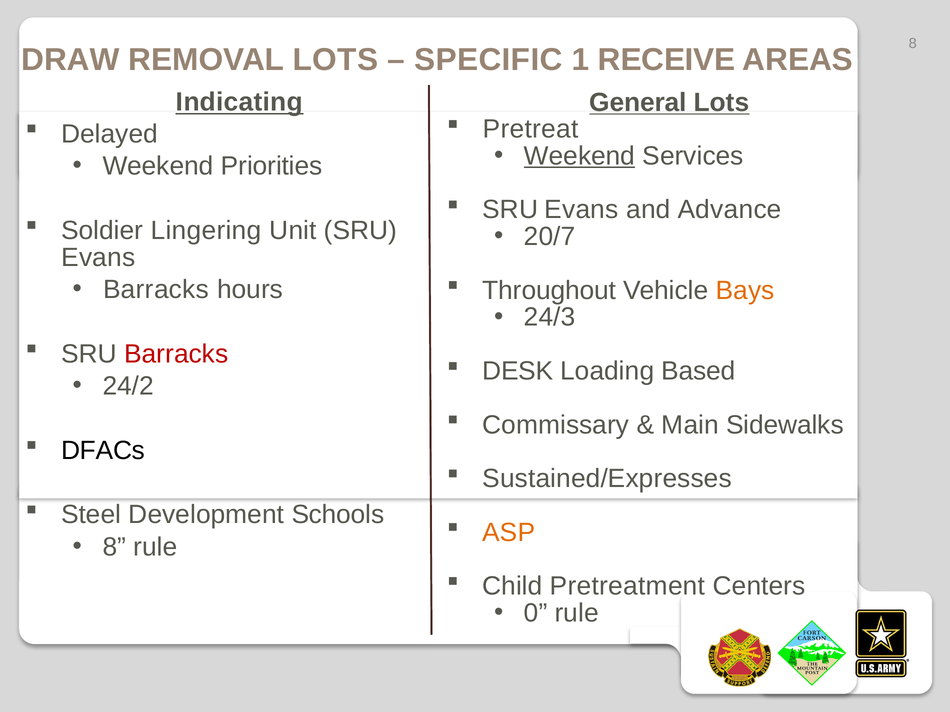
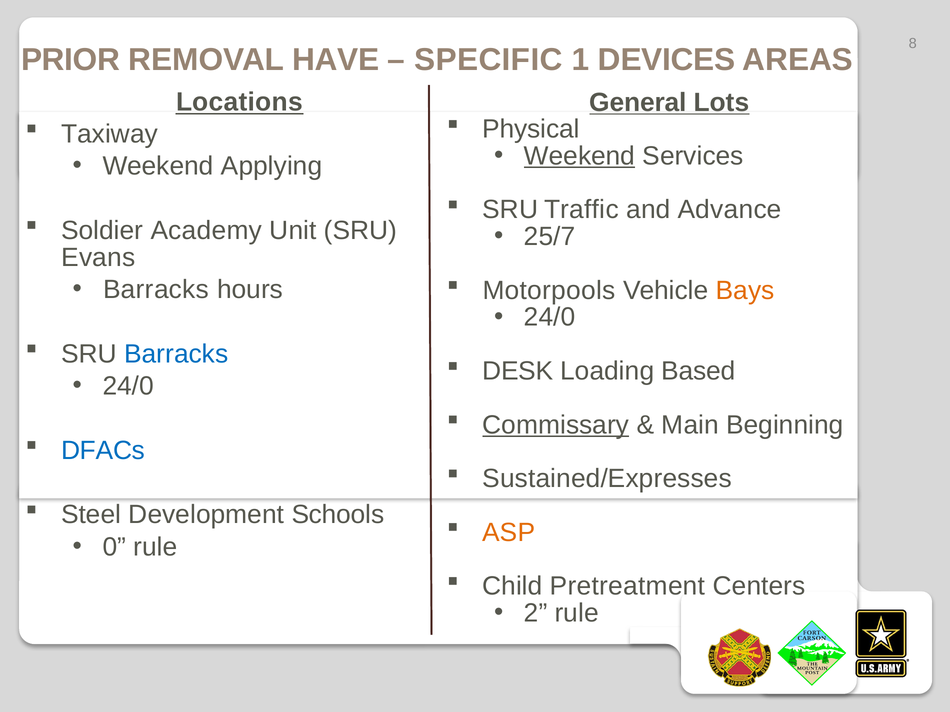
DRAW: DRAW -> PRIOR (71, 60)
REMOVAL LOTS: LOTS -> HAVE (336, 60)
RECEIVE: RECEIVE -> DEVICES (667, 60)
Indicating: Indicating -> Locations (239, 102)
Pretreat: Pretreat -> Physical (531, 129)
Delayed: Delayed -> Taxiway (110, 134)
Priorities: Priorities -> Applying (272, 166)
Evans: Evans -> Traffic (581, 210)
Lingering: Lingering -> Academy (206, 231)
20/7: 20/7 -> 25/7 (550, 237)
Throughout: Throughout -> Motorpools (549, 291)
24/3: 24/3 -> 24/0 (550, 318)
Barracks colour: red -> blue (176, 354)
24/2: 24/2 -> 24/0 (128, 386)
Commissary underline: none -> present (556, 425)
Sidewalks: Sidewalks -> Beginning (785, 425)
DFACs colour: black -> blue (103, 451)
8: 8 -> 0 (114, 547)
0: 0 -> 2 (536, 614)
